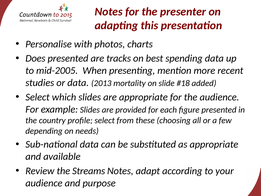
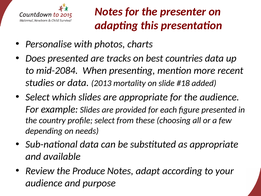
spending: spending -> countries (184, 58)
mid-2005: mid-2005 -> mid-2084 (57, 71)
Streams: Streams -> Produce (89, 171)
